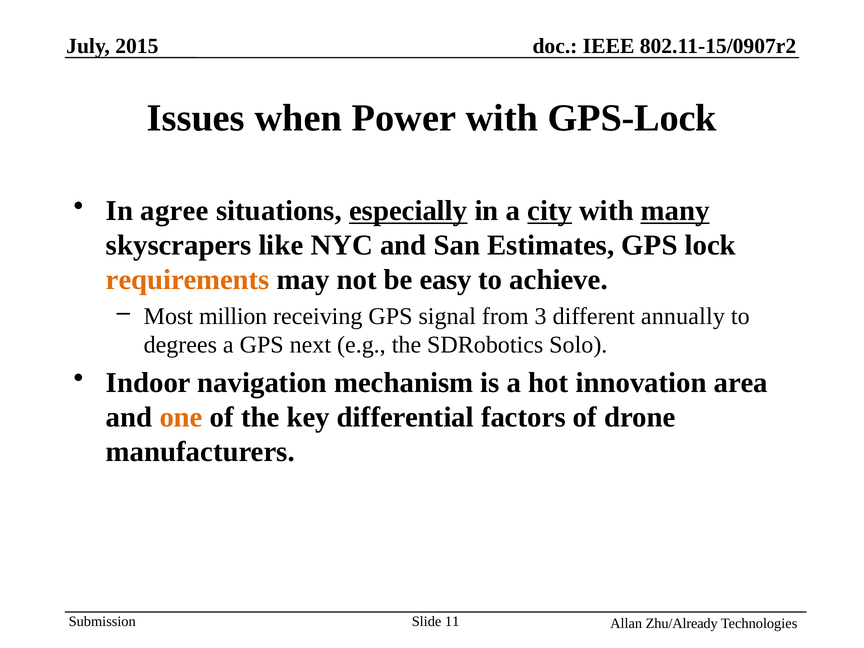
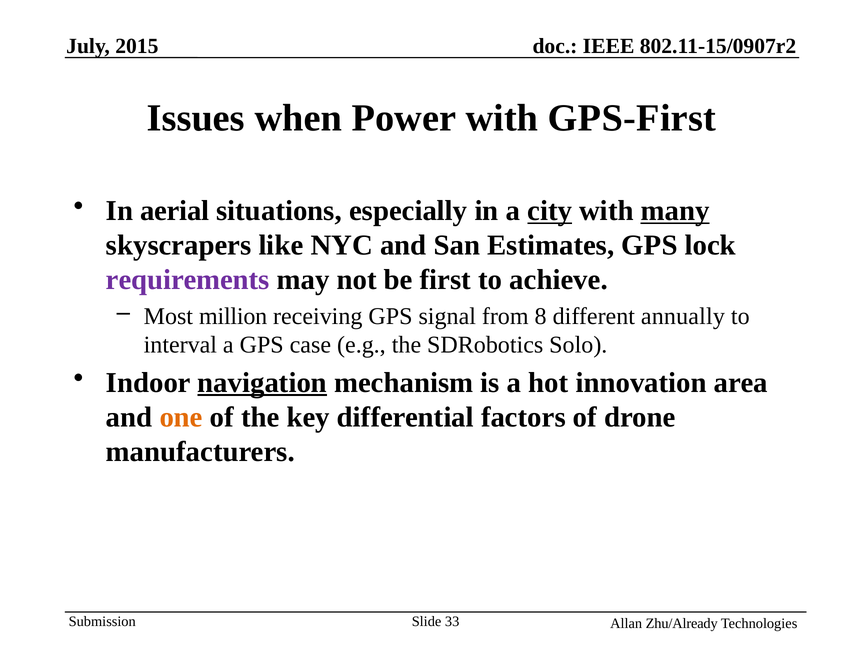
GPS-Lock: GPS-Lock -> GPS-First (632, 118)
agree: agree -> aerial (175, 211)
especially underline: present -> none (408, 211)
requirements colour: orange -> purple (188, 280)
easy: easy -> first (445, 280)
3: 3 -> 8 (541, 316)
degrees: degrees -> interval (180, 345)
next: next -> case (310, 345)
navigation underline: none -> present (262, 383)
11: 11 -> 33 (452, 621)
